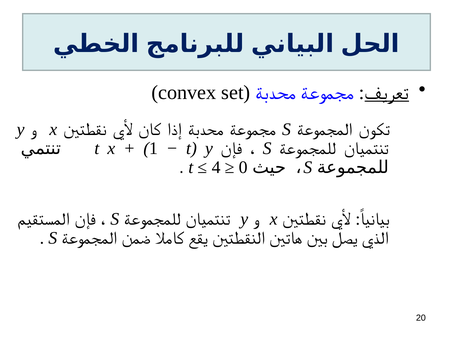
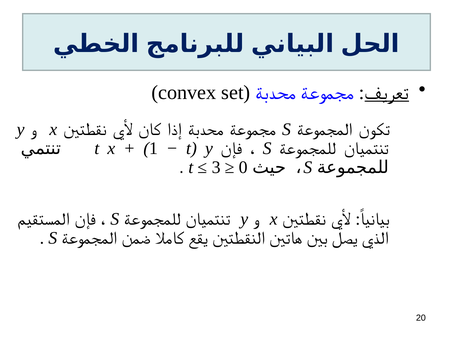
4: 4 -> 3 (216, 167)
